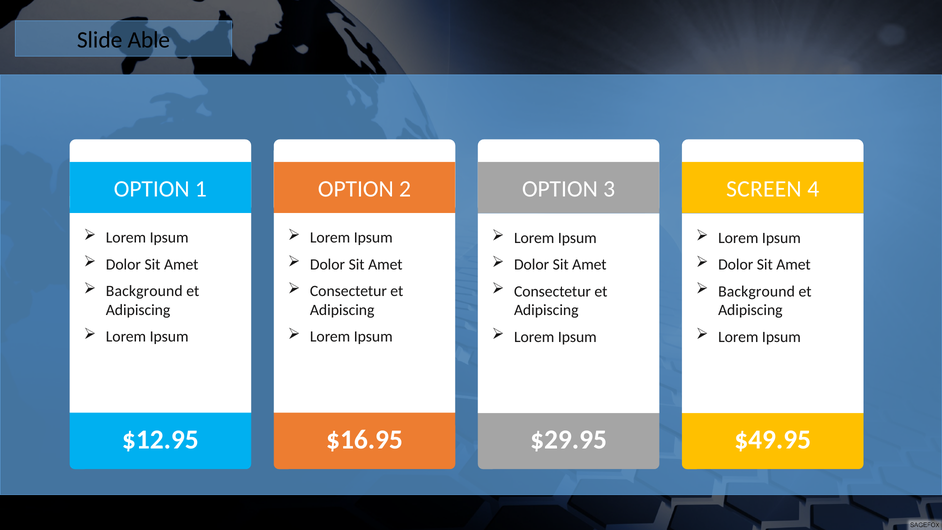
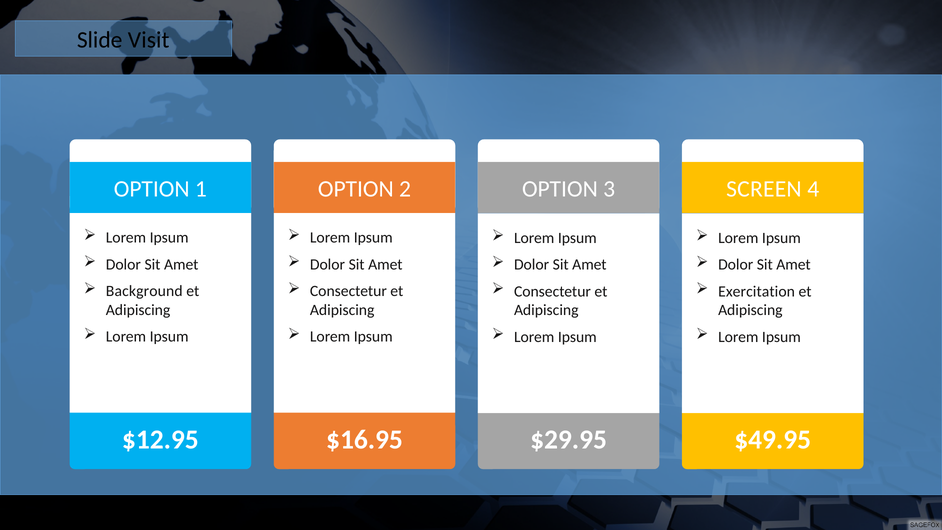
Able: Able -> Visit (149, 40)
Background: Background -> Exercitation (757, 291)
